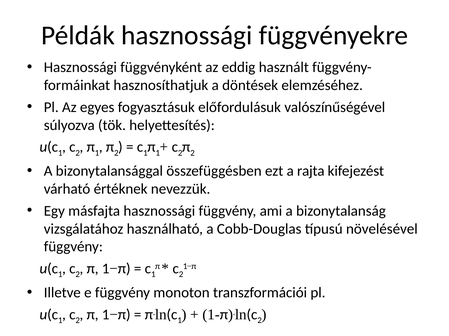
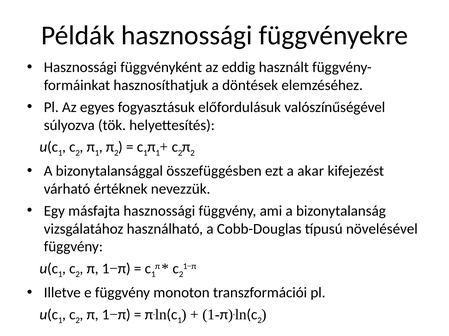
rajta: rajta -> akar (311, 171)
